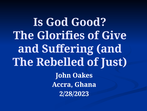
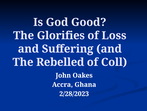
Give: Give -> Loss (114, 35)
Just: Just -> Coll (114, 62)
